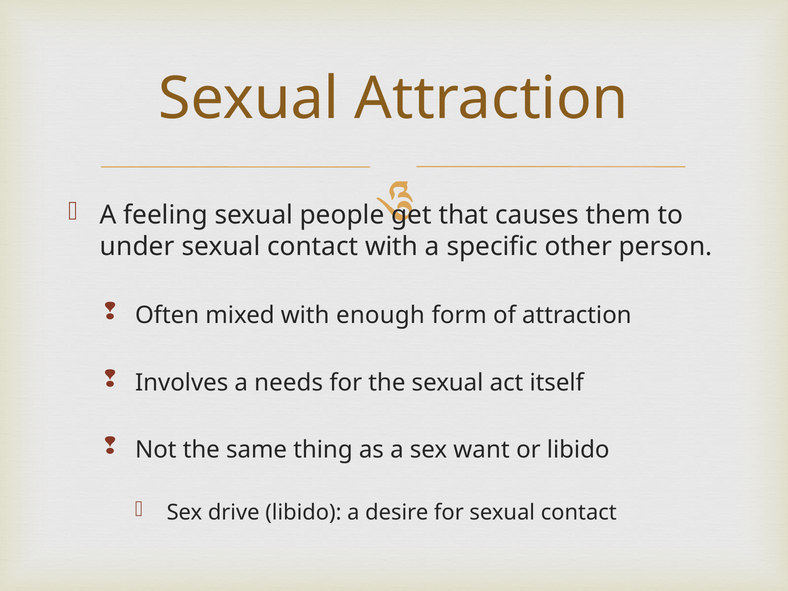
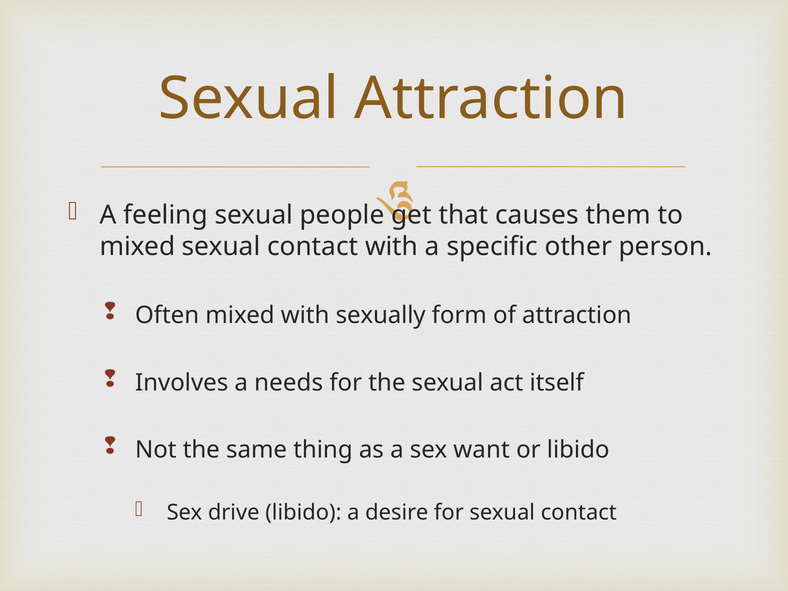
under: under -> mixed (137, 247)
enough: enough -> sexually (381, 315)
